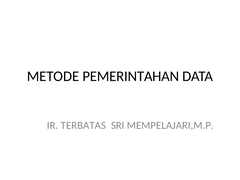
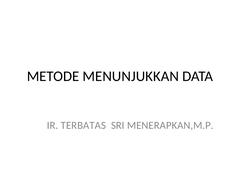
PEMERINTAHAN: PEMERINTAHAN -> MENUNJUKKAN (131, 76)
MEMPELAJARI,M.P: MEMPELAJARI,M.P -> MENERAPKAN,M.P (170, 125)
